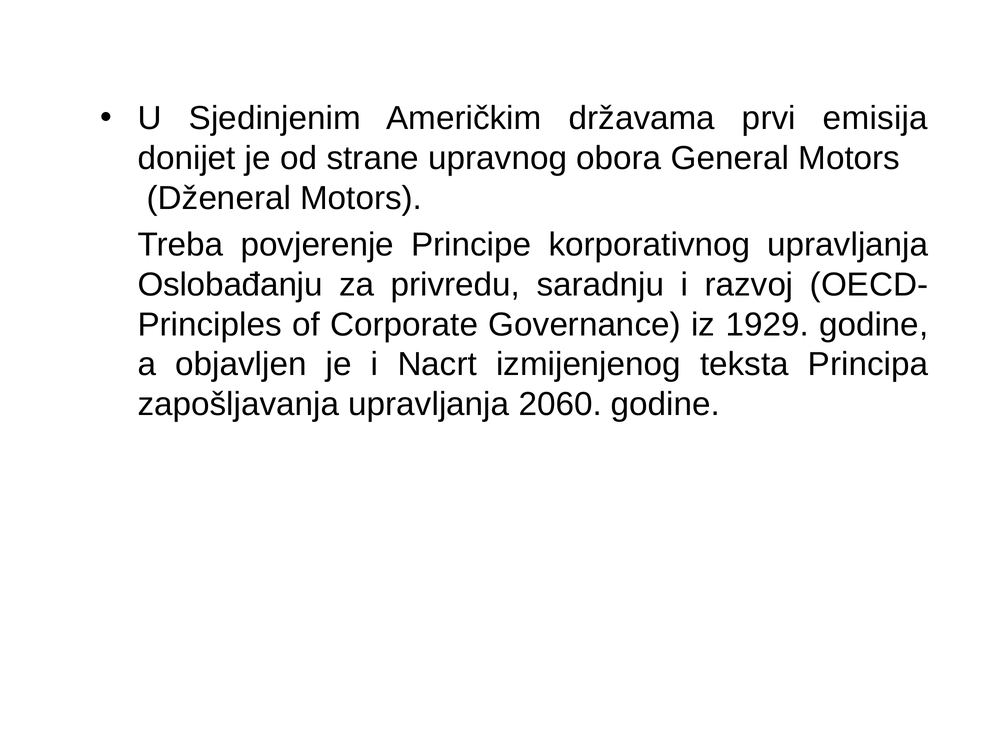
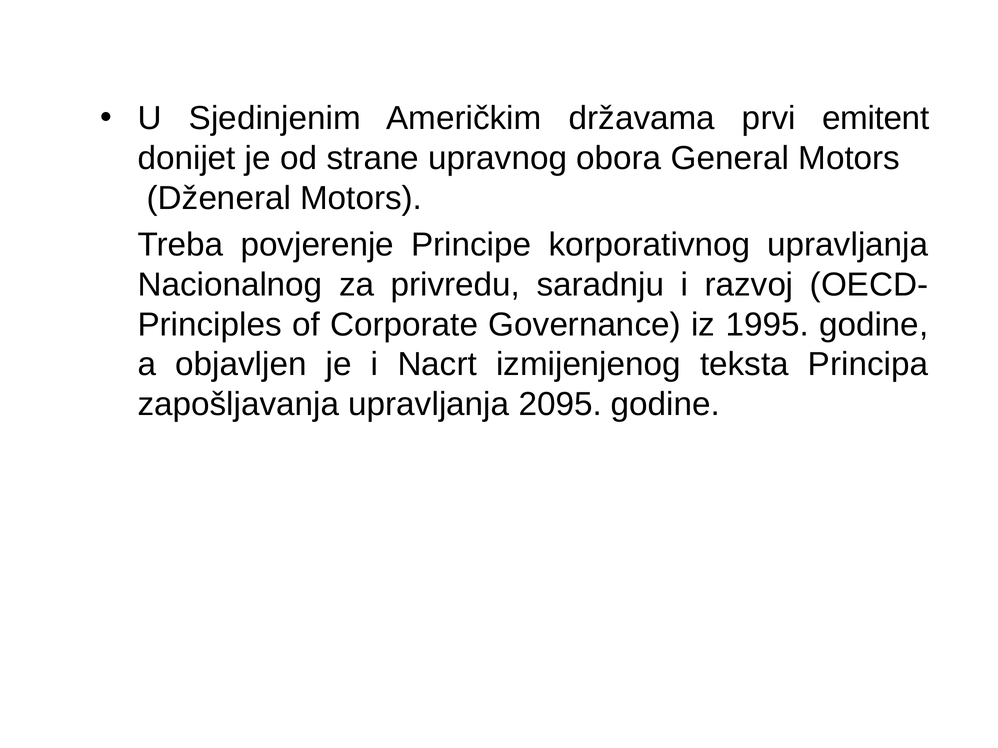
emisija: emisija -> emitent (876, 119)
Oslobađanju: Oslobađanju -> Nacionalnog (230, 285)
1929: 1929 -> 1995 (767, 325)
2060: 2060 -> 2095 (560, 405)
